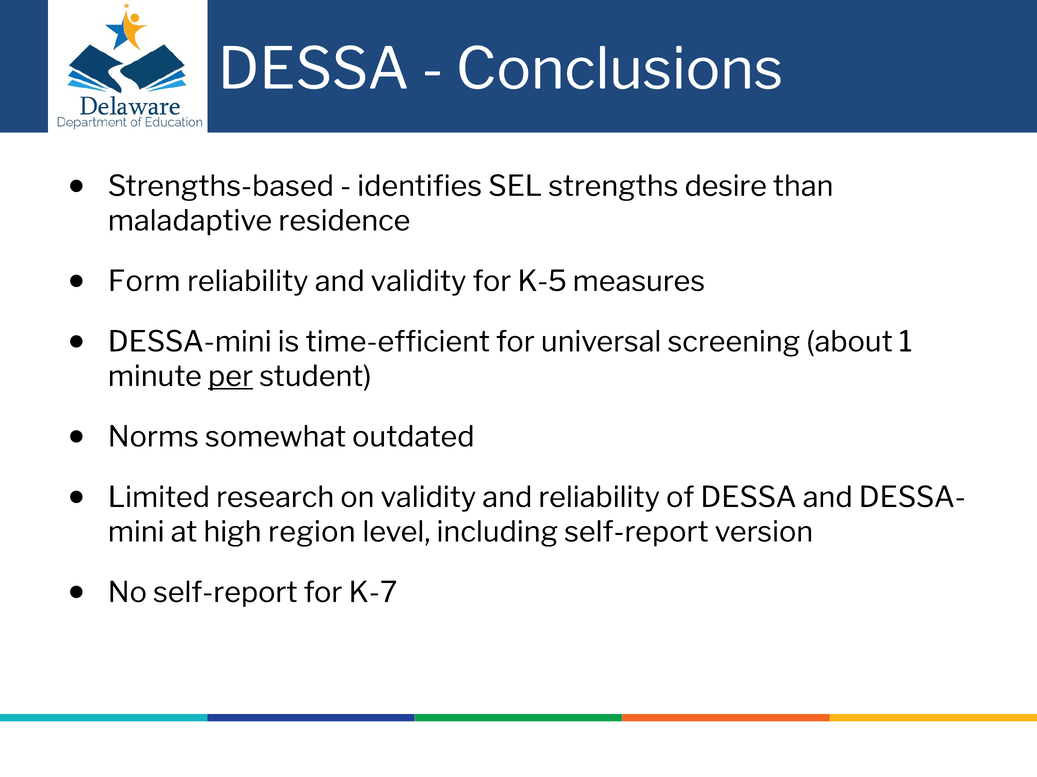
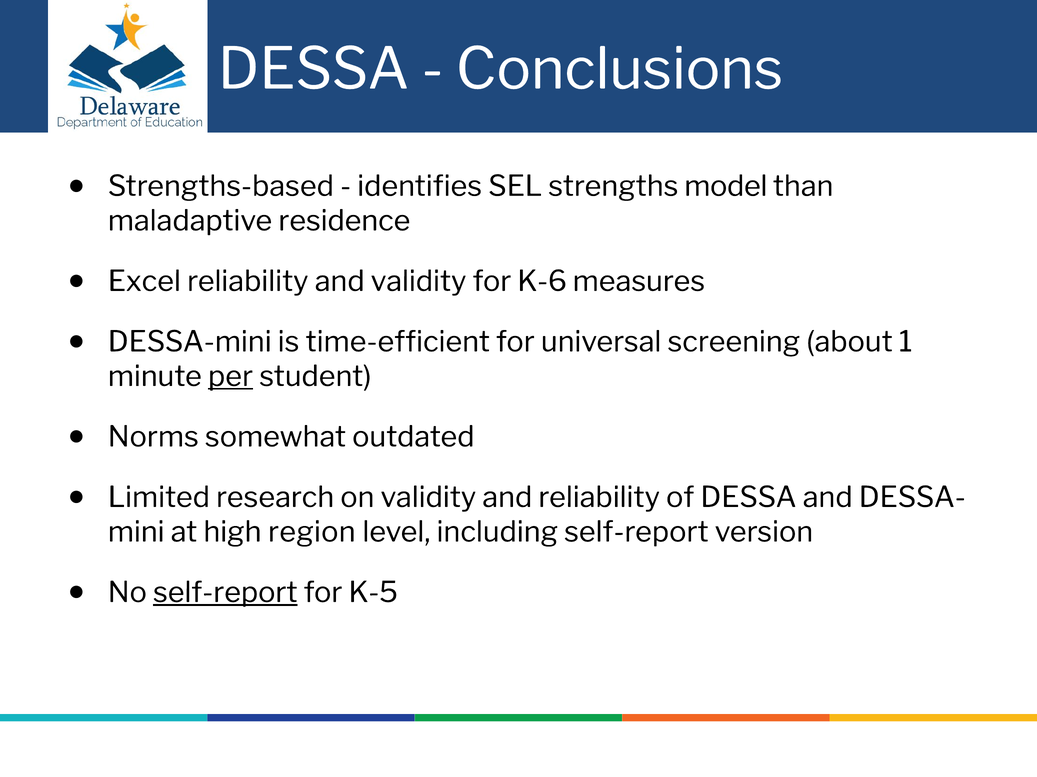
desire: desire -> model (726, 186)
Form: Form -> Excel (144, 282)
K-5: K-5 -> K-6 (542, 282)
self-report underline: none -> present (225, 593)
K-7: K-7 -> K-5 (373, 593)
